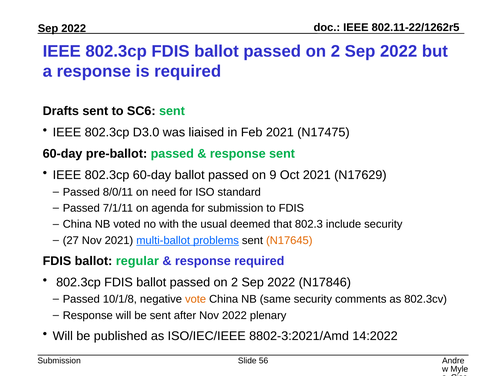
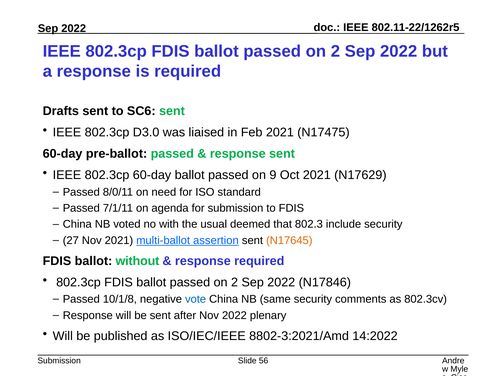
problems: problems -> assertion (216, 241)
regular: regular -> without (137, 261)
vote colour: orange -> blue (196, 300)
